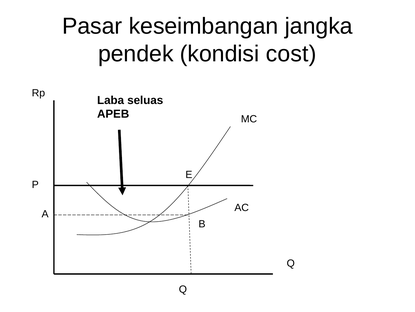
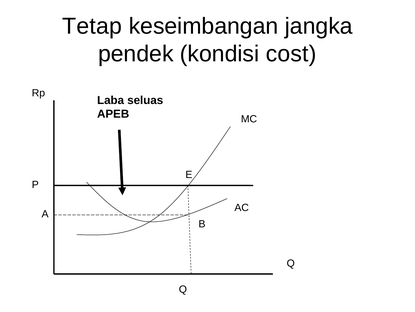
Pasar: Pasar -> Tetap (92, 26)
